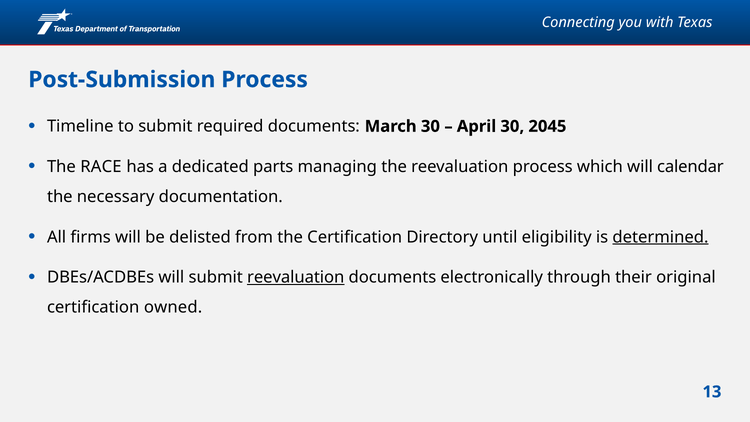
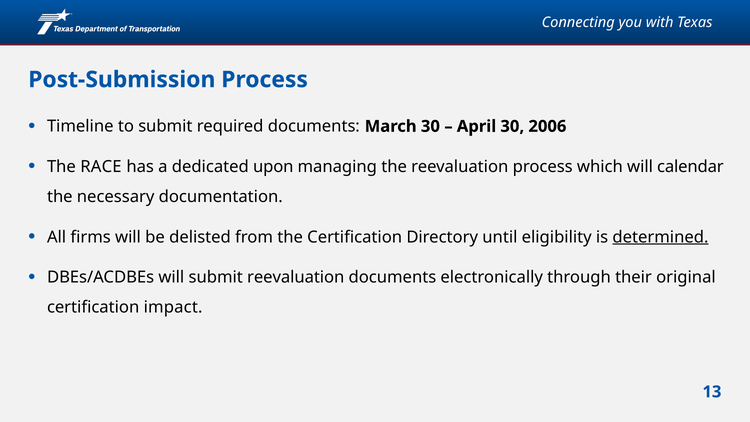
2045: 2045 -> 2006 (547, 126)
parts: parts -> upon (273, 167)
reevaluation underline: present -> none (296, 278)
owned: owned -> impact (173, 308)
